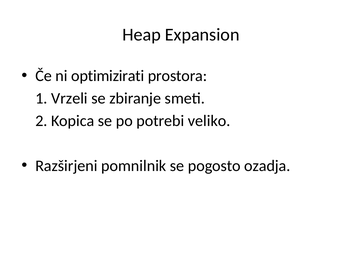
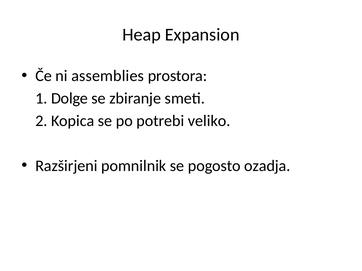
optimizirati: optimizirati -> assemblies (108, 76)
Vrzeli: Vrzeli -> Dolge (69, 98)
